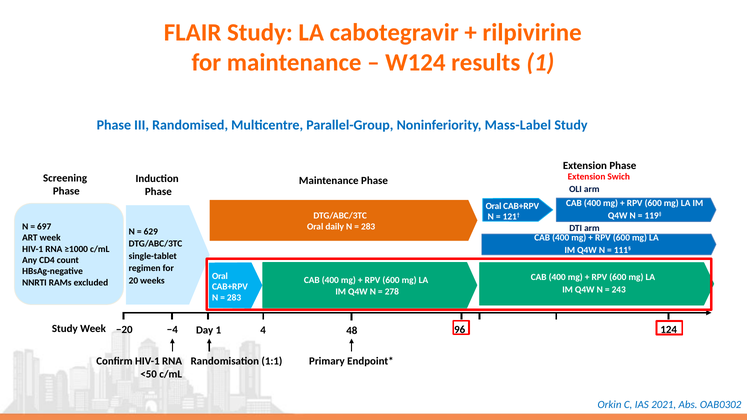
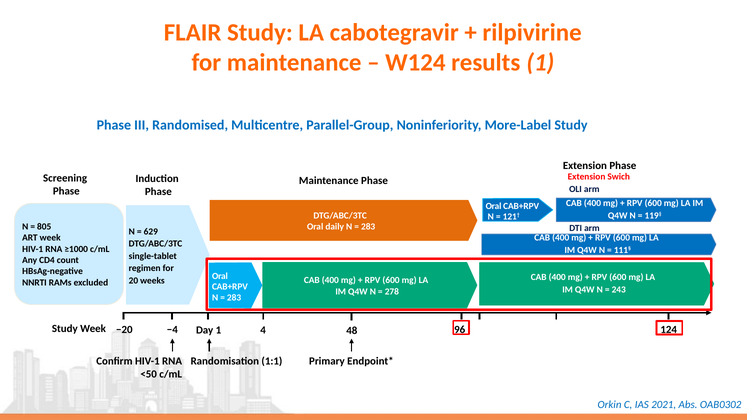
Mass-Label: Mass-Label -> More-Label (518, 125)
697: 697 -> 805 (44, 227)
